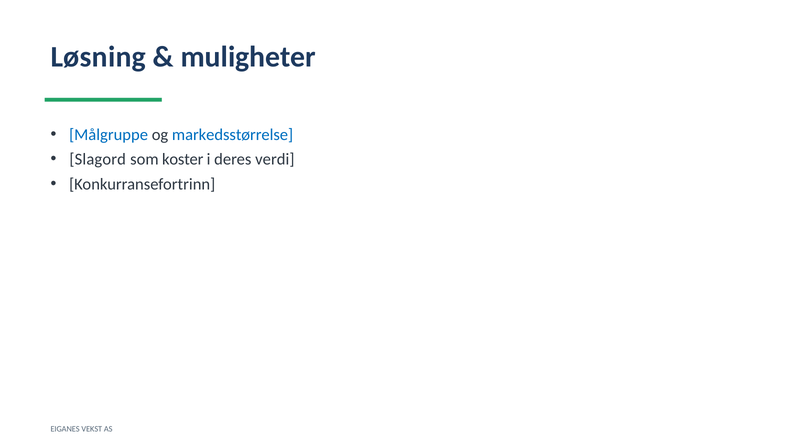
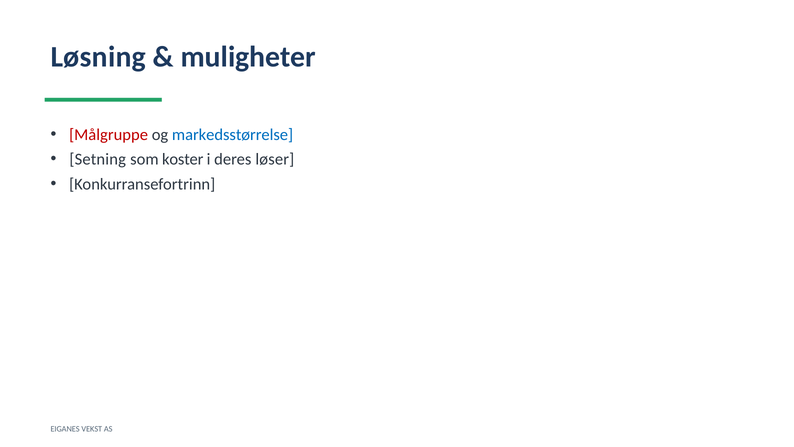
Målgruppe colour: blue -> red (109, 134)
Slagord: Slagord -> Setning (98, 159)
verdi: verdi -> løser (275, 159)
